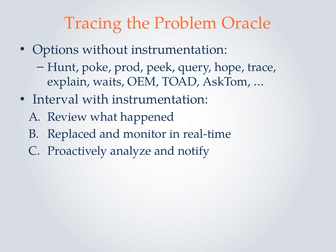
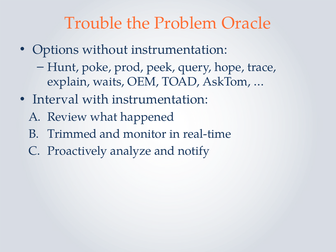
Tracing: Tracing -> Trouble (93, 23)
Replaced: Replaced -> Trimmed (72, 134)
